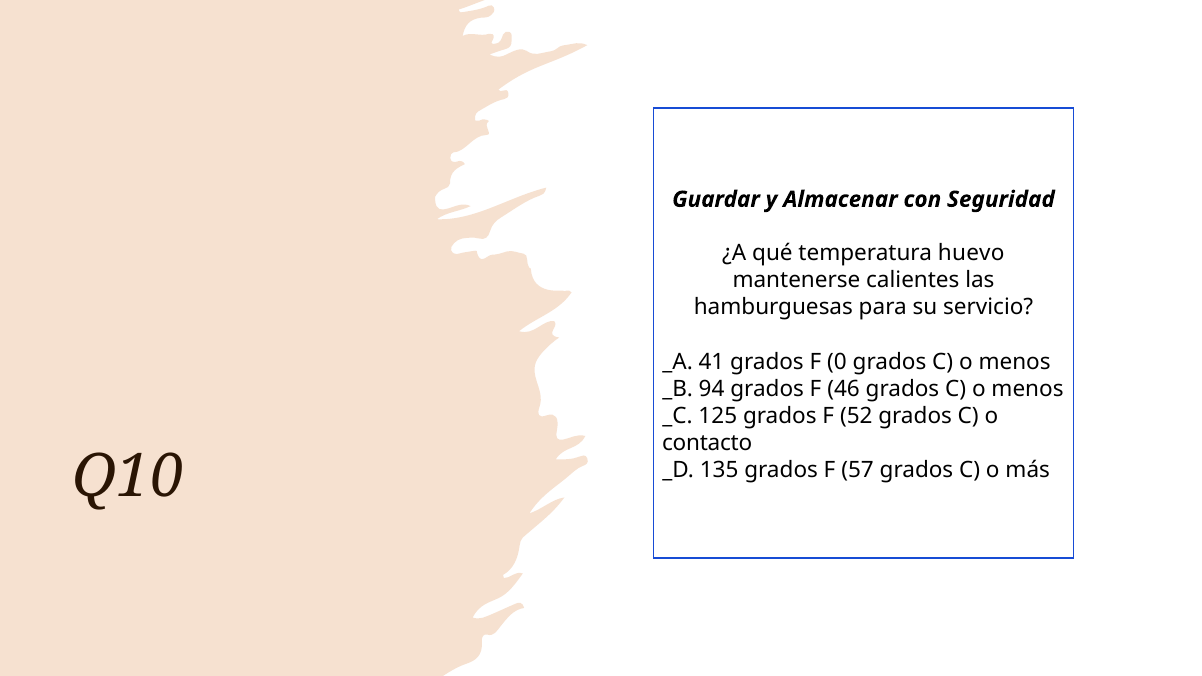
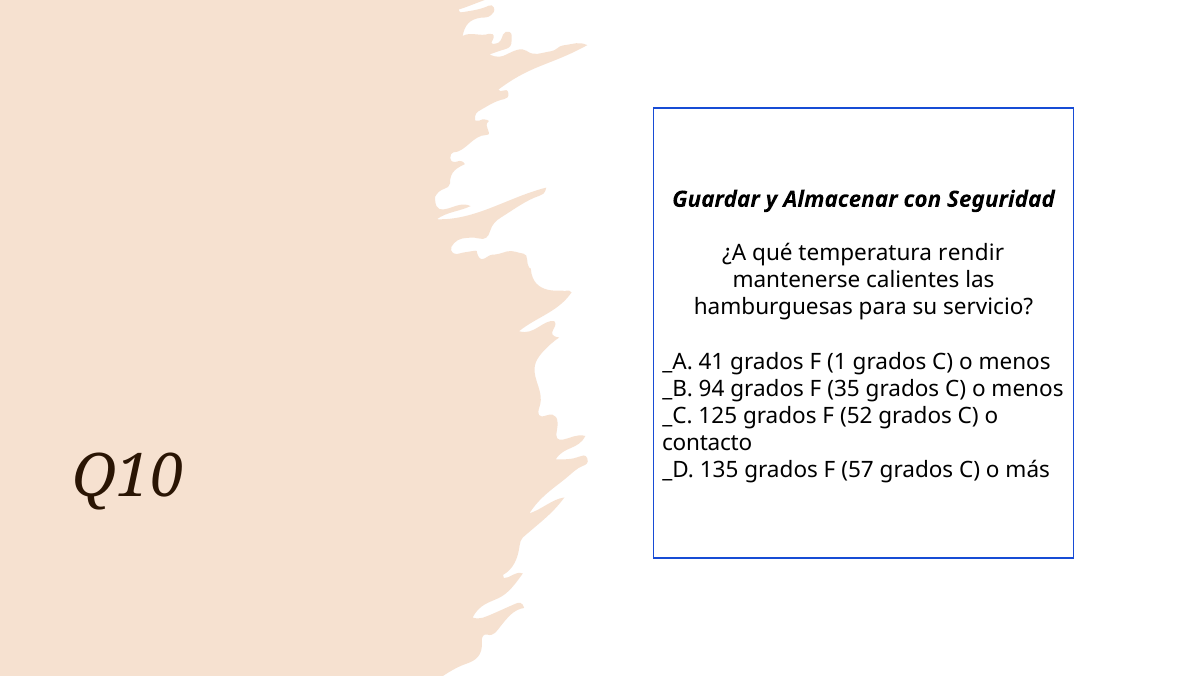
huevo: huevo -> rendir (971, 253)
0: 0 -> 1 (837, 362)
46: 46 -> 35 (844, 389)
